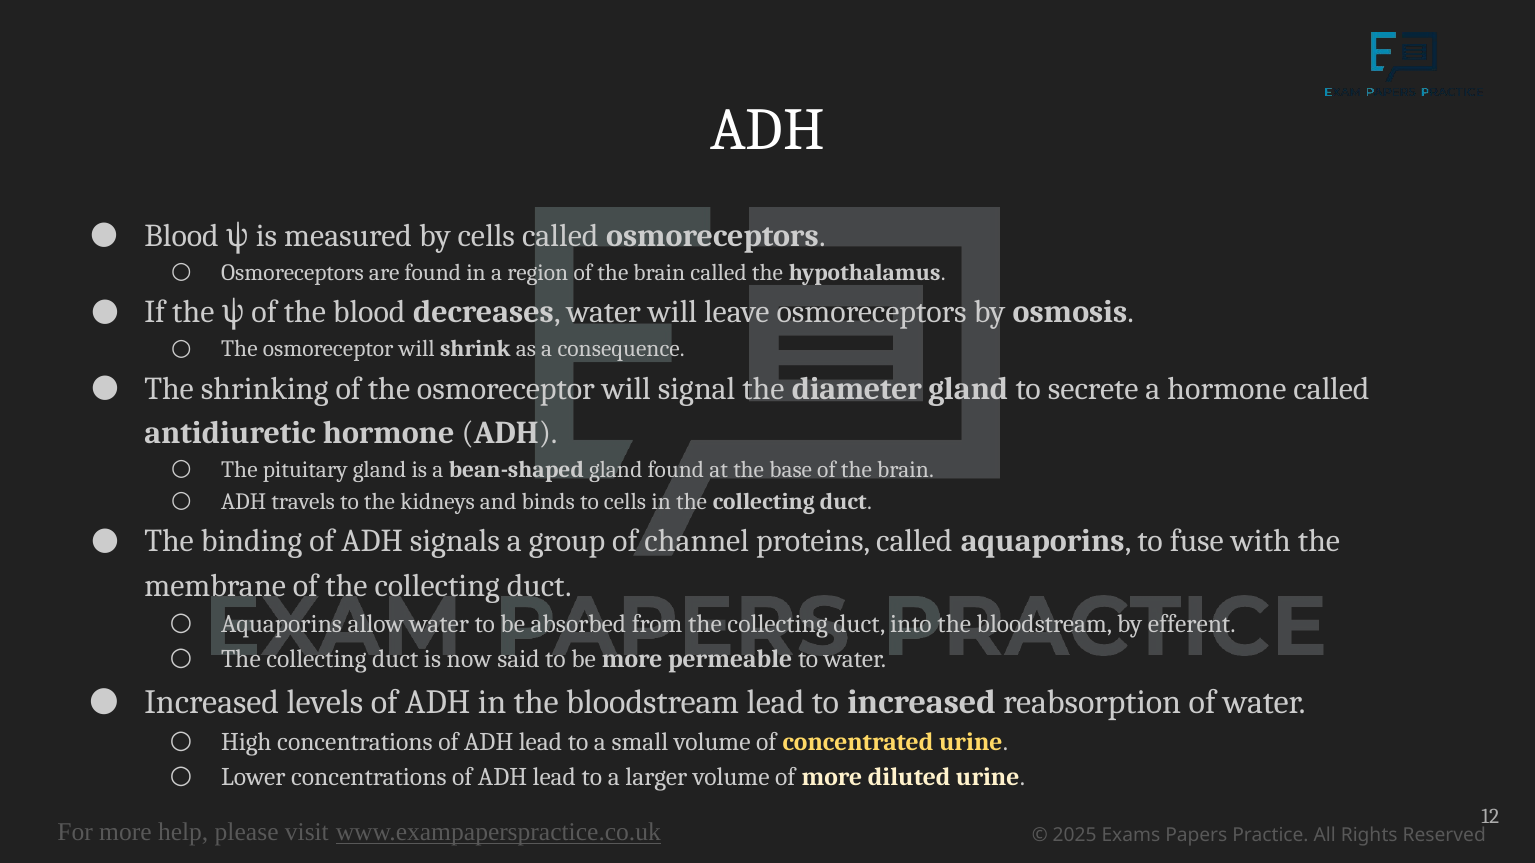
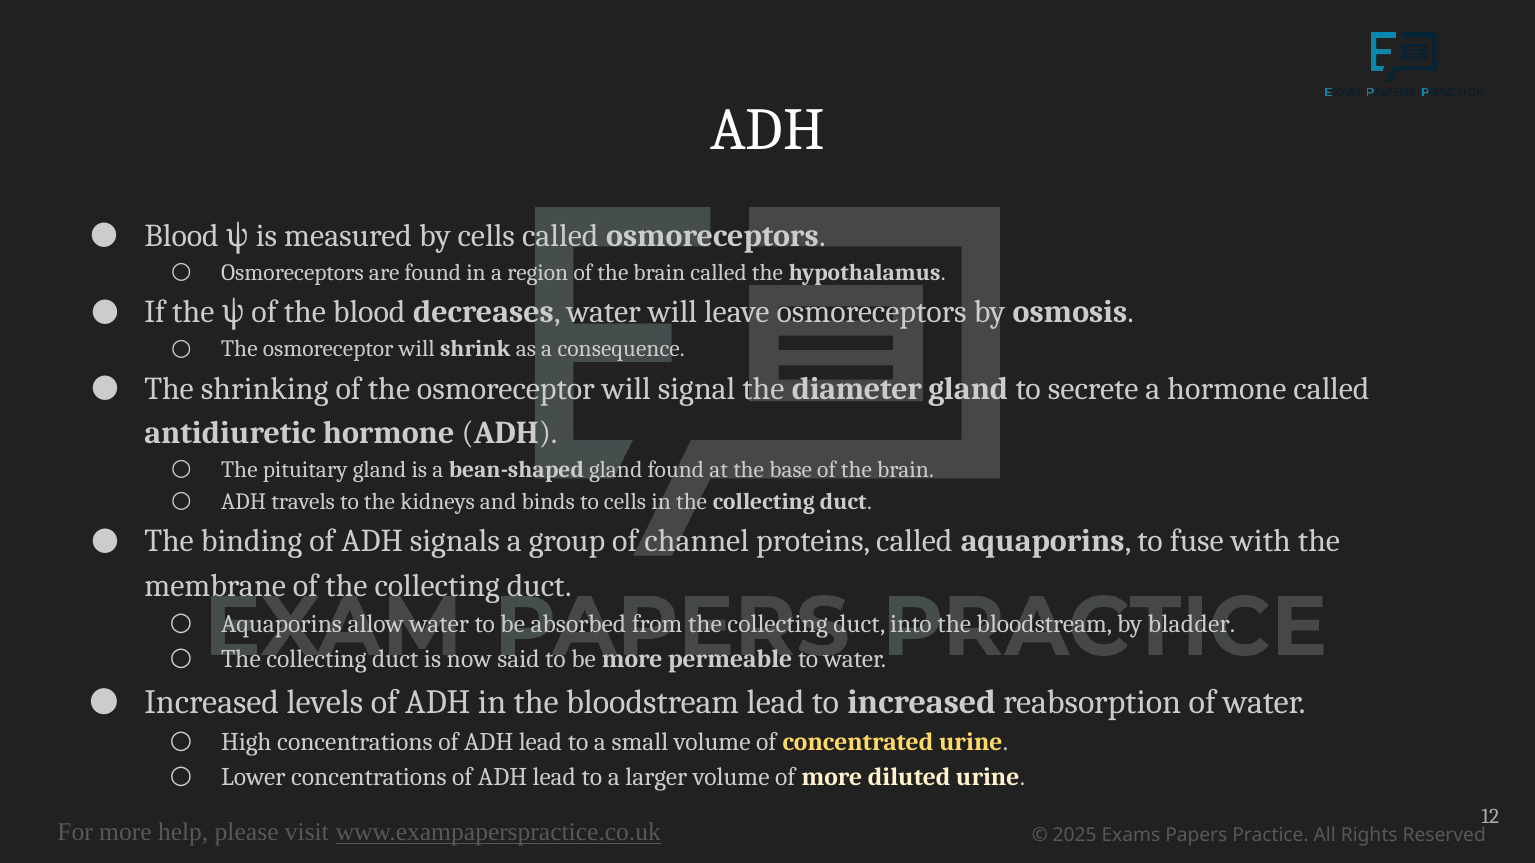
efferent: efferent -> bladder (1192, 625)
